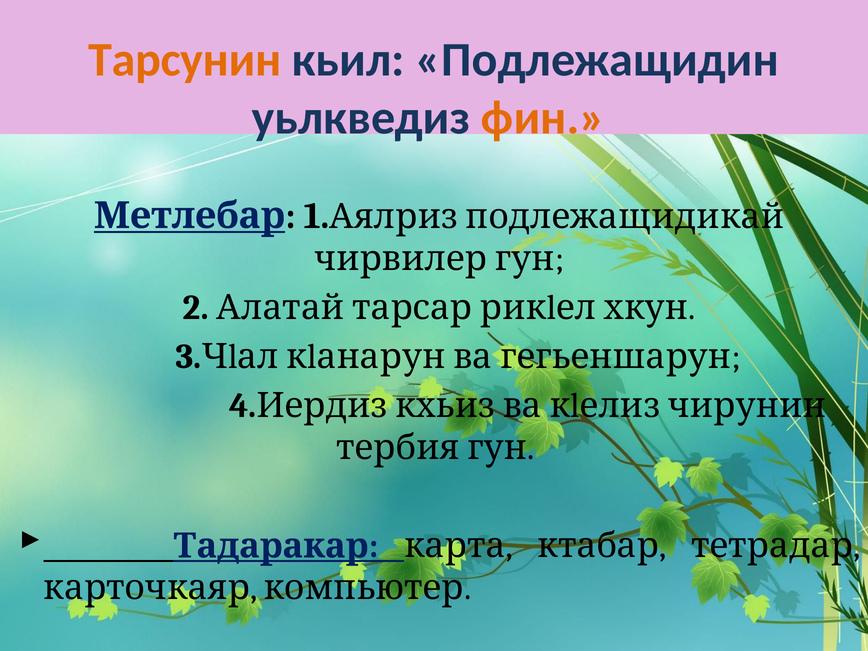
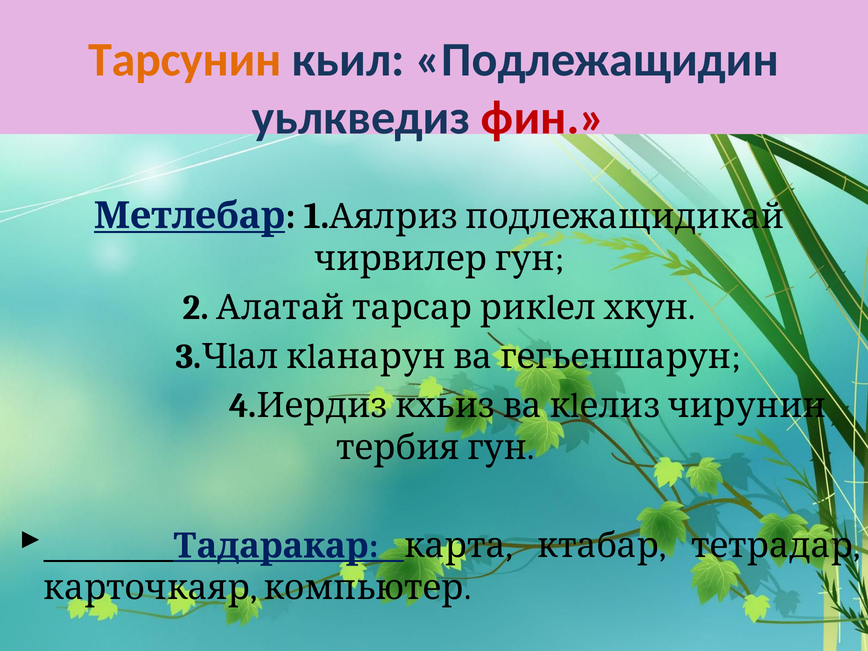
фин colour: orange -> red (543, 118)
